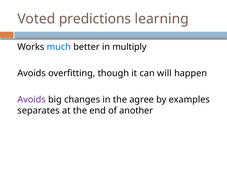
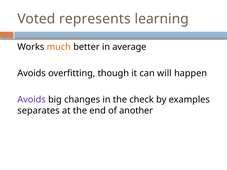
predictions: predictions -> represents (95, 19)
much colour: blue -> orange (59, 47)
multiply: multiply -> average (129, 47)
agree: agree -> check (142, 100)
